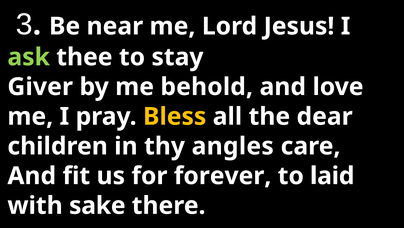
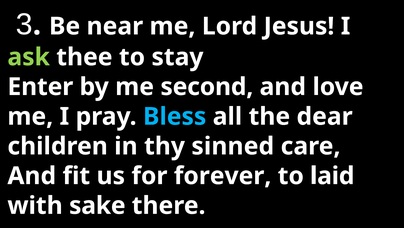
Giver: Giver -> Enter (40, 87)
behold: behold -> second (207, 87)
Bless colour: yellow -> light blue (175, 116)
angles: angles -> sinned (233, 146)
